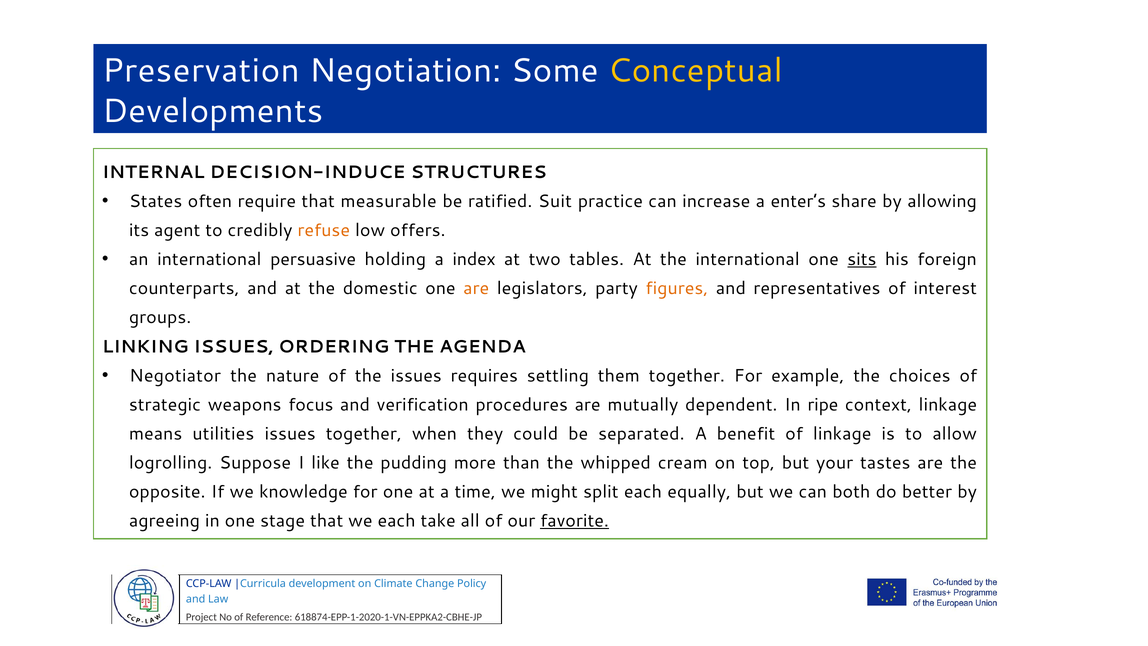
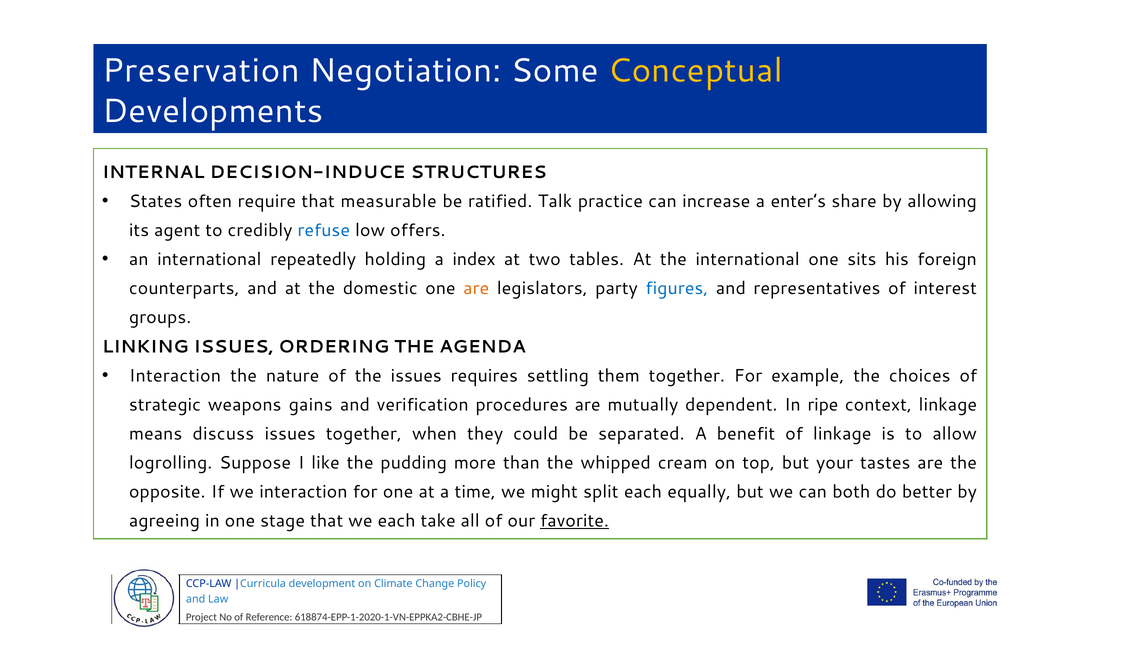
Suit: Suit -> Talk (555, 201)
refuse colour: orange -> blue (324, 230)
persuasive: persuasive -> repeatedly (313, 259)
sits underline: present -> none (862, 259)
figures colour: orange -> blue (677, 288)
Negotiator: Negotiator -> Interaction (175, 376)
focus: focus -> gains (311, 405)
utilities: utilities -> discuss (223, 434)
we knowledge: knowledge -> interaction (303, 492)
